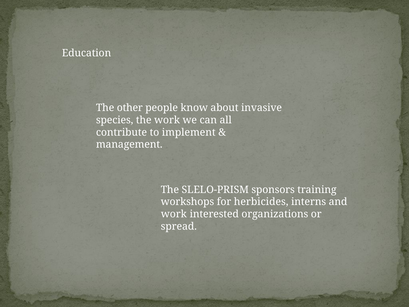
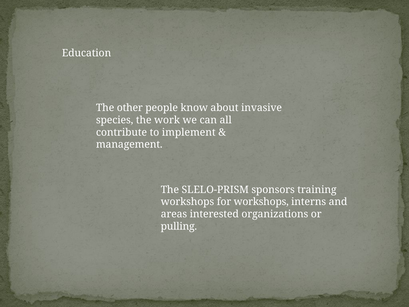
for herbicides: herbicides -> workshops (261, 202)
work: work -> areas (174, 214)
spread: spread -> pulling (179, 226)
